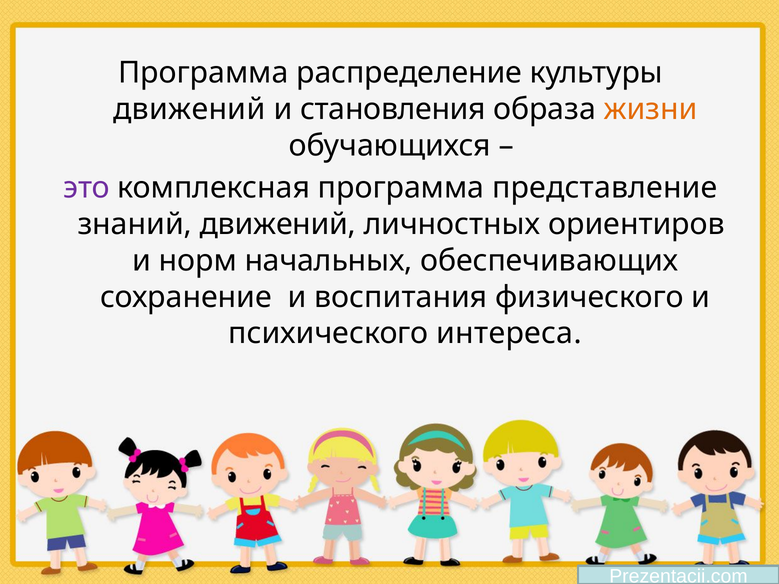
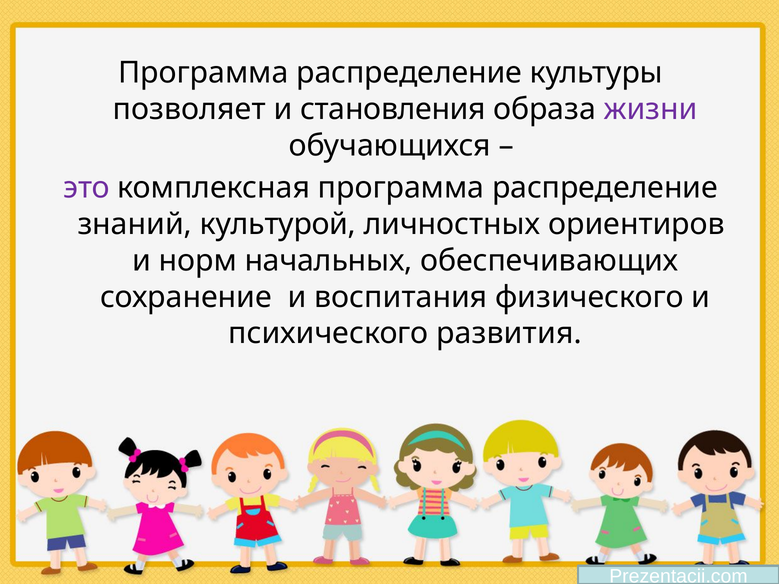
движений: движений -> позволяет (189, 109)
жизни colour: orange -> purple (651, 109)
комплексная программа представление: представление -> распределение (605, 188)
знаний движений: движений -> культурой (278, 224)
интереса: интереса -> развития (509, 334)
